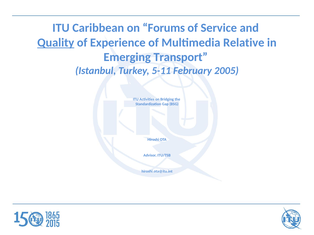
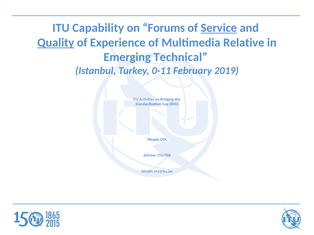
Caribbean: Caribbean -> Capability (98, 28)
Service underline: none -> present (219, 28)
Transport: Transport -> Technical (181, 57)
5-11: 5-11 -> 0-11 (161, 71)
2005: 2005 -> 2019 (226, 71)
